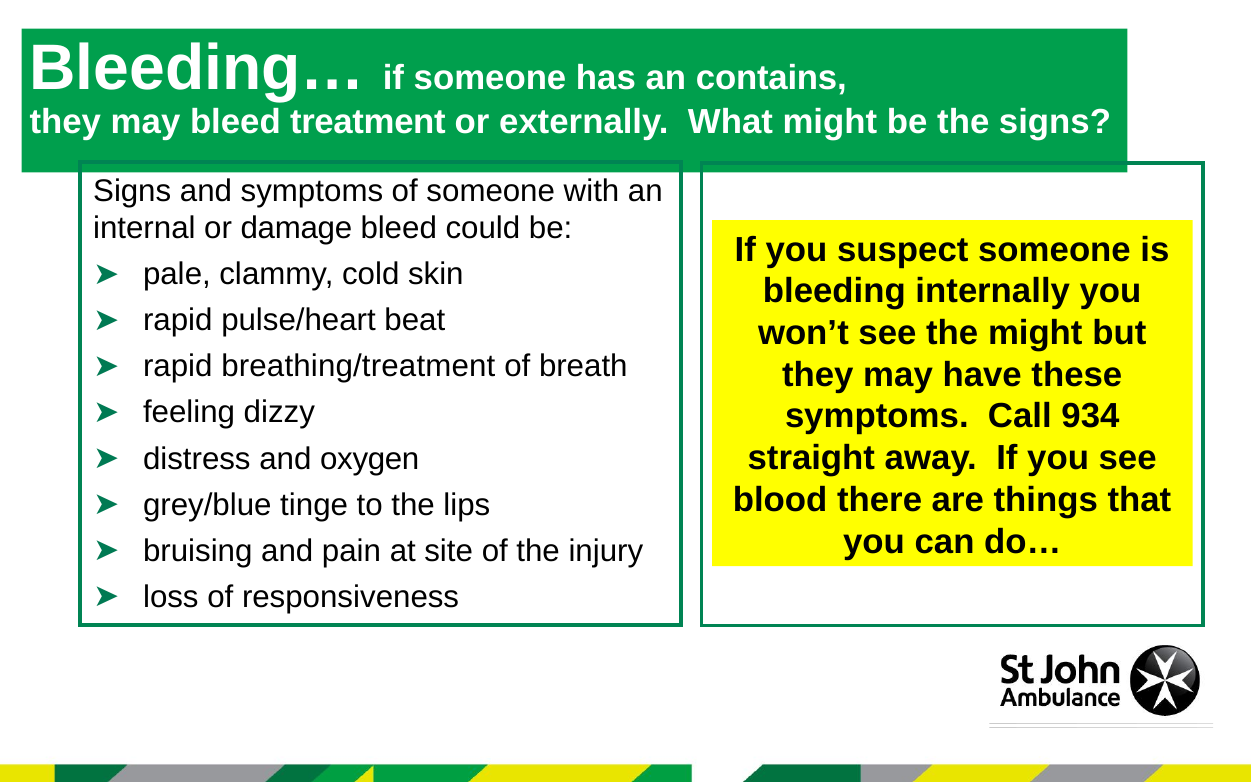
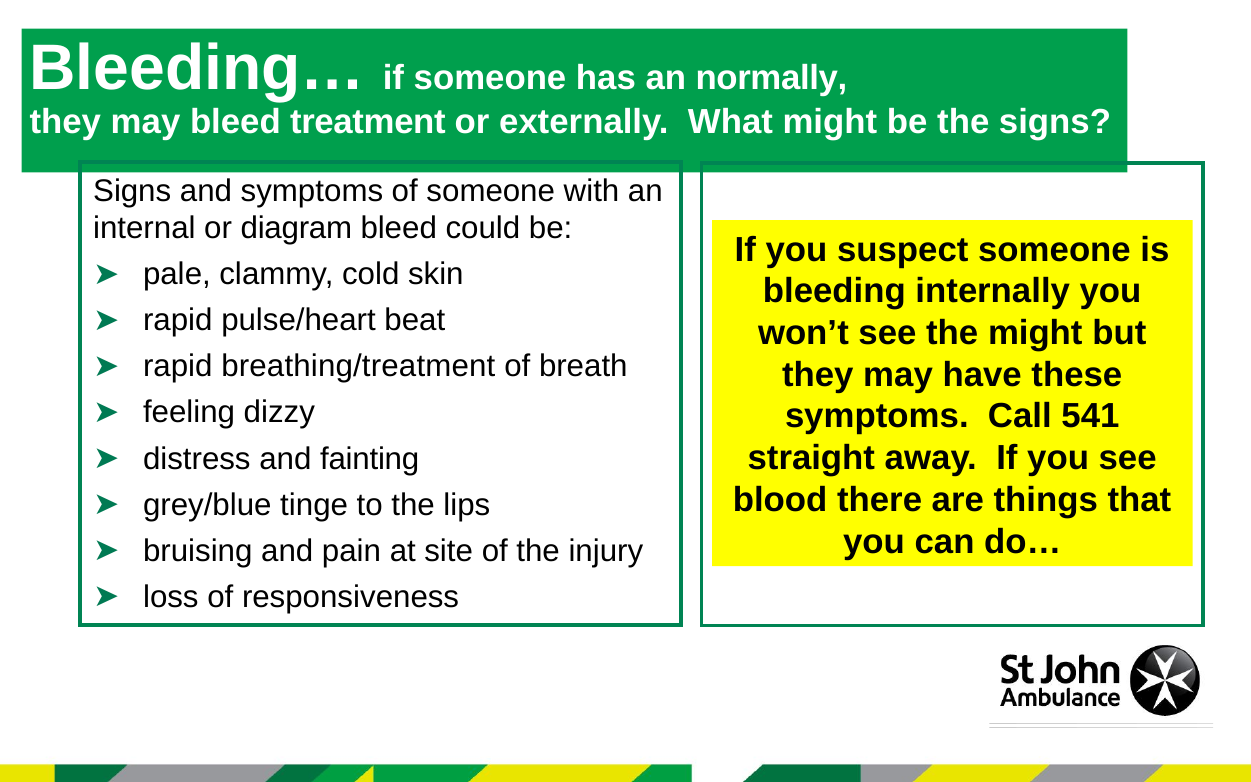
contains: contains -> normally (771, 78)
damage: damage -> diagram (296, 229)
934: 934 -> 541 (1090, 416)
oxygen: oxygen -> fainting (370, 459)
